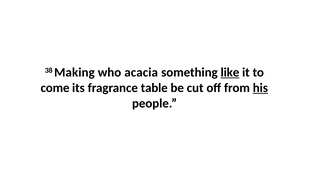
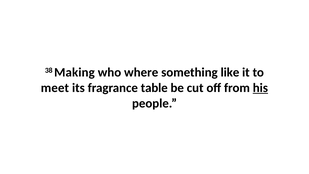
acacia: acacia -> where (141, 72)
like underline: present -> none (230, 72)
come: come -> meet (55, 88)
